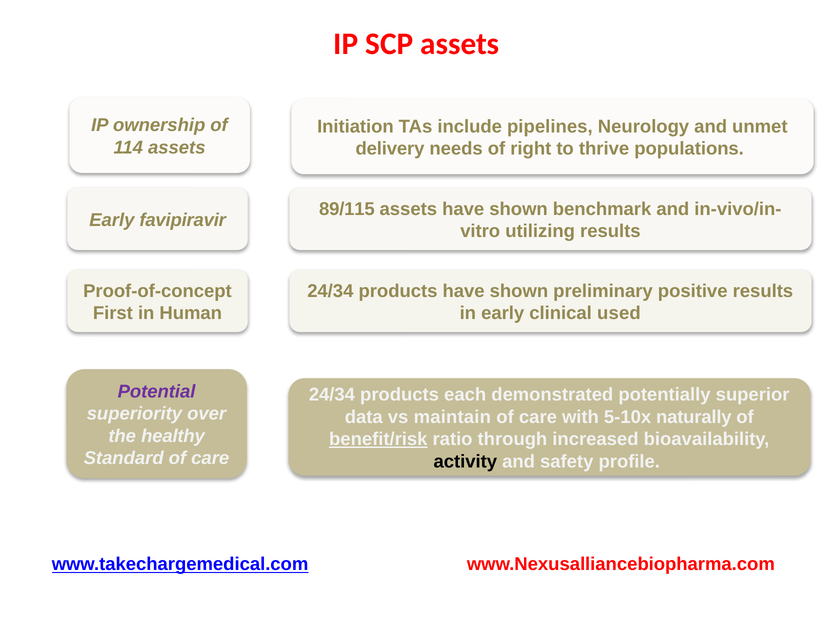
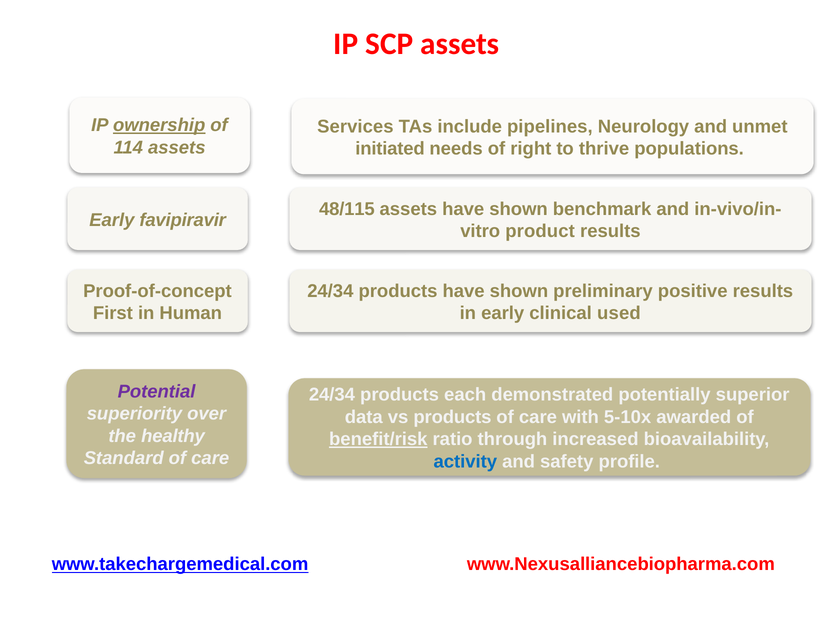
ownership underline: none -> present (159, 125)
Initiation: Initiation -> Services (355, 127)
delivery: delivery -> initiated (390, 149)
89/115: 89/115 -> 48/115 (347, 209)
utilizing: utilizing -> product (540, 231)
vs maintain: maintain -> products (452, 417)
naturally: naturally -> awarded (694, 417)
activity colour: black -> blue (465, 461)
